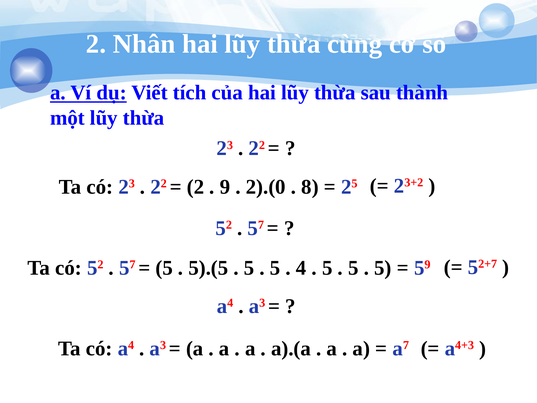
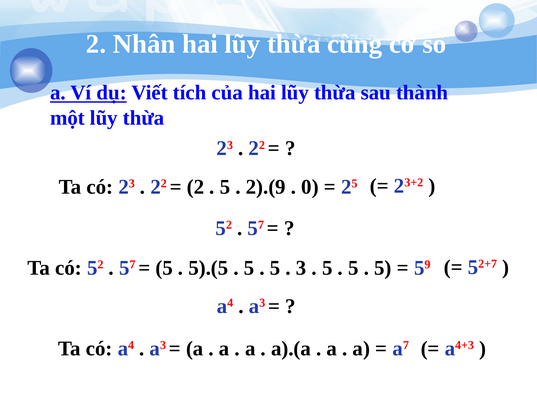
9: 9 -> 5 (225, 187)
2).(0: 2).(0 -> 2).(9 (266, 187)
8: 8 -> 0 (310, 187)
4: 4 -> 3 (301, 268)
